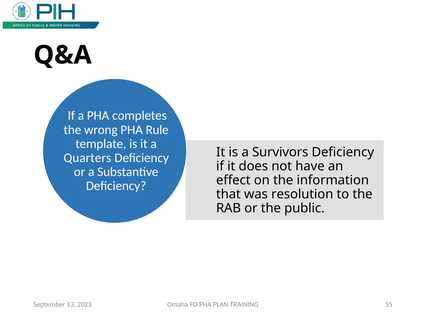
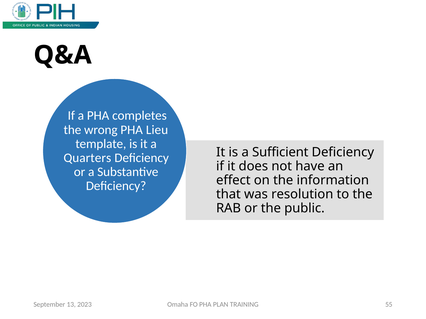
Rule: Rule -> Lieu (157, 130)
Survivors: Survivors -> Sufficient (280, 152)
